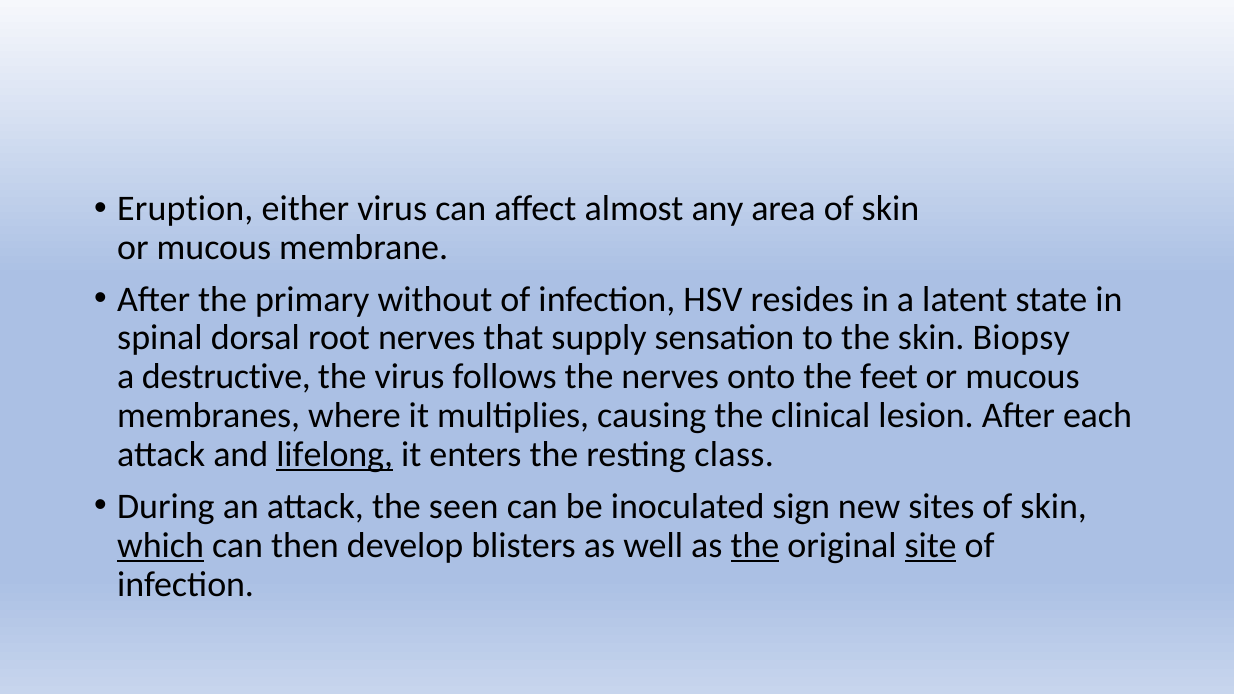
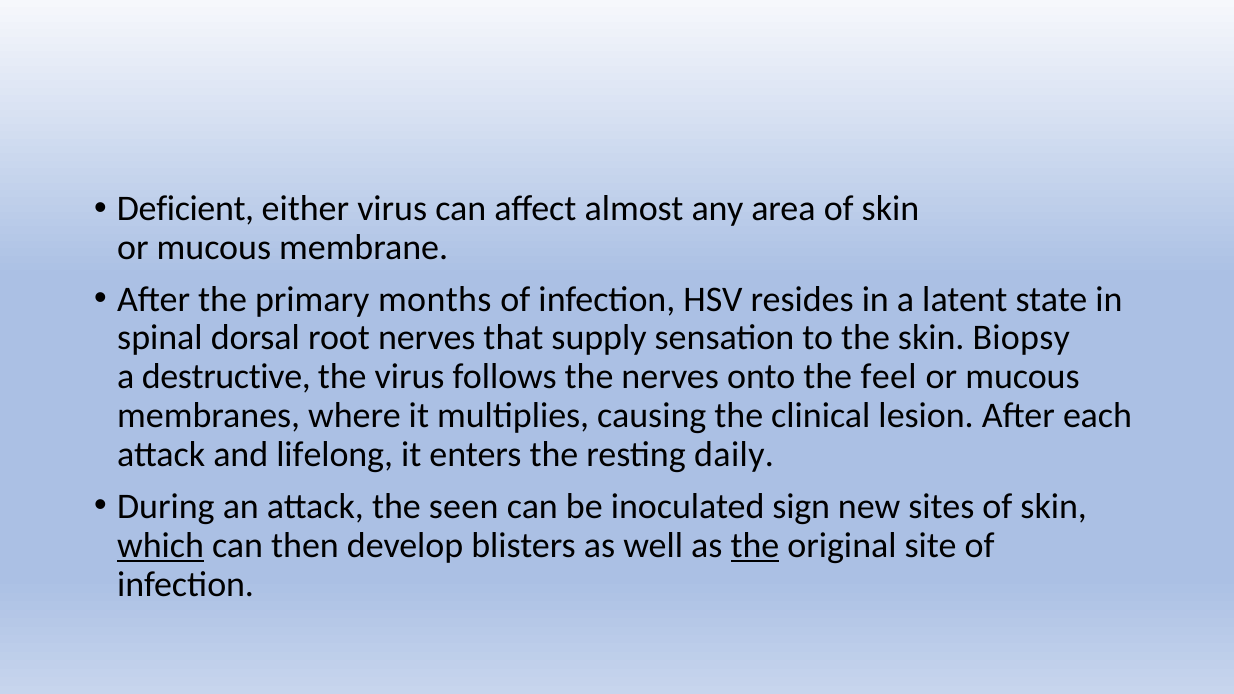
Eruption: Eruption -> Deficient (186, 209)
without: without -> months (435, 299)
feet: feet -> feel (889, 377)
lifelong underline: present -> none (335, 455)
class: class -> daily (734, 455)
site underline: present -> none (931, 545)
